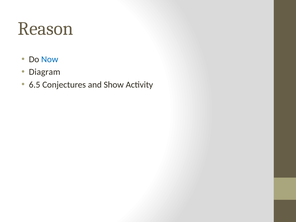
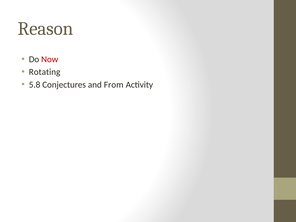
Now colour: blue -> red (50, 59)
Diagram: Diagram -> Rotating (45, 72)
6.5: 6.5 -> 5.8 (35, 85)
Show: Show -> From (114, 85)
